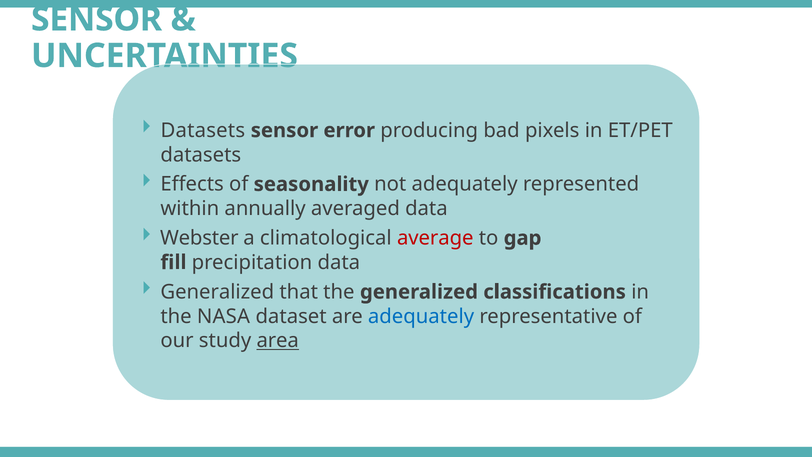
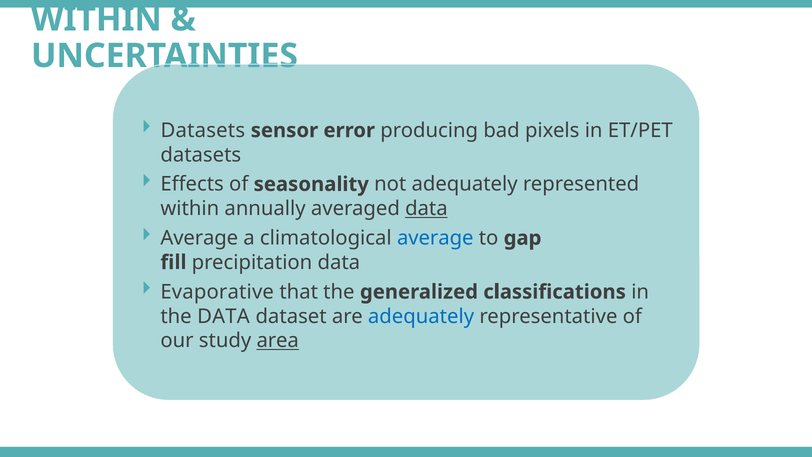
SENSOR: SENSOR -> WITHIN (96, 19)
data underline: none -> present (426, 209)
Webster: Webster -> Average (199, 238)
average colour: red -> blue (435, 238)
Generalized: Generalized -> Evaporative (217, 292)
the NASA: NASA -> DATA (223, 316)
